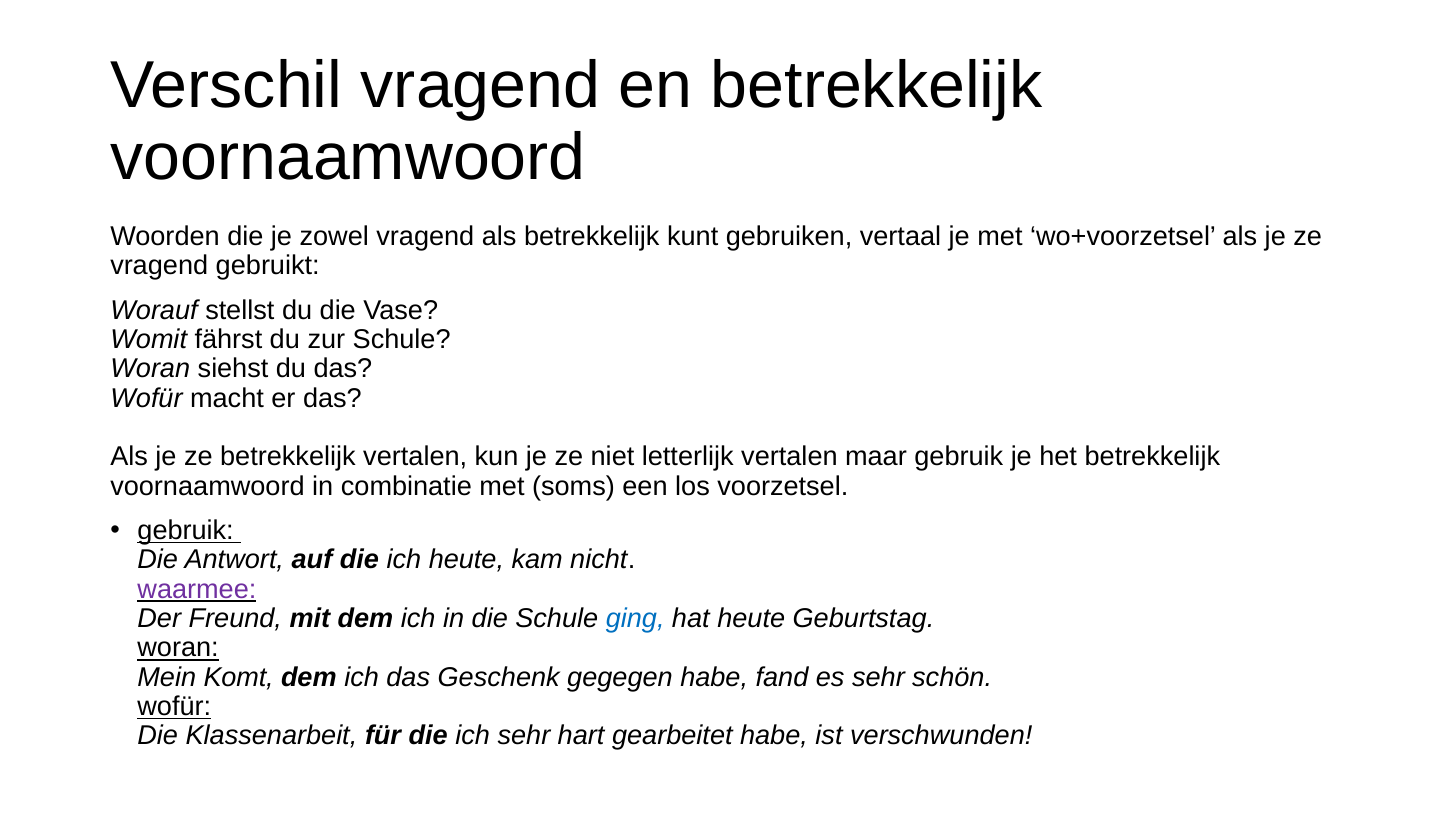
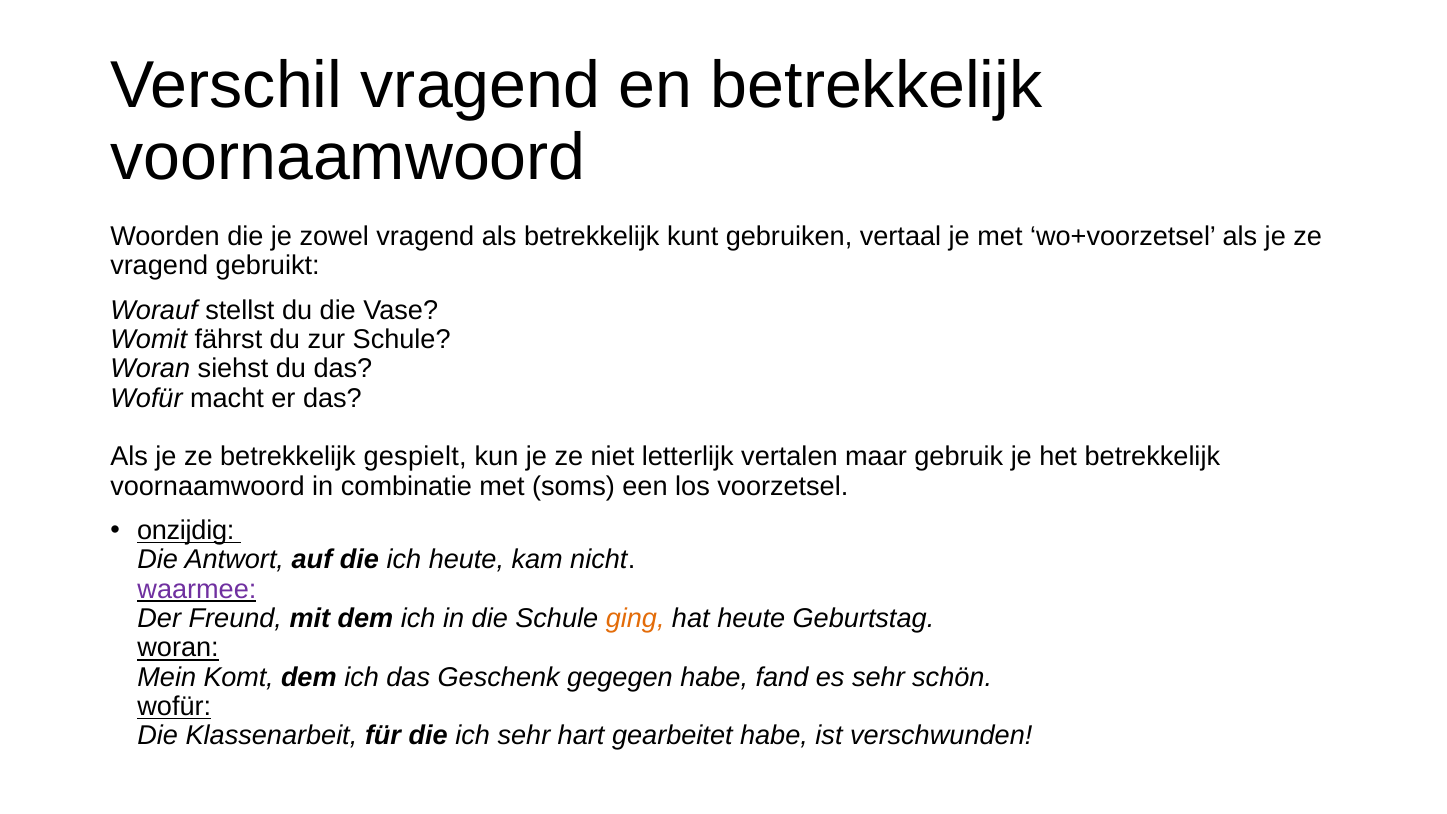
betrekkelijk vertalen: vertalen -> gespielt (415, 457)
gebruik: gebruik -> onzijdig (186, 531)
ging colour: blue -> orange (635, 618)
